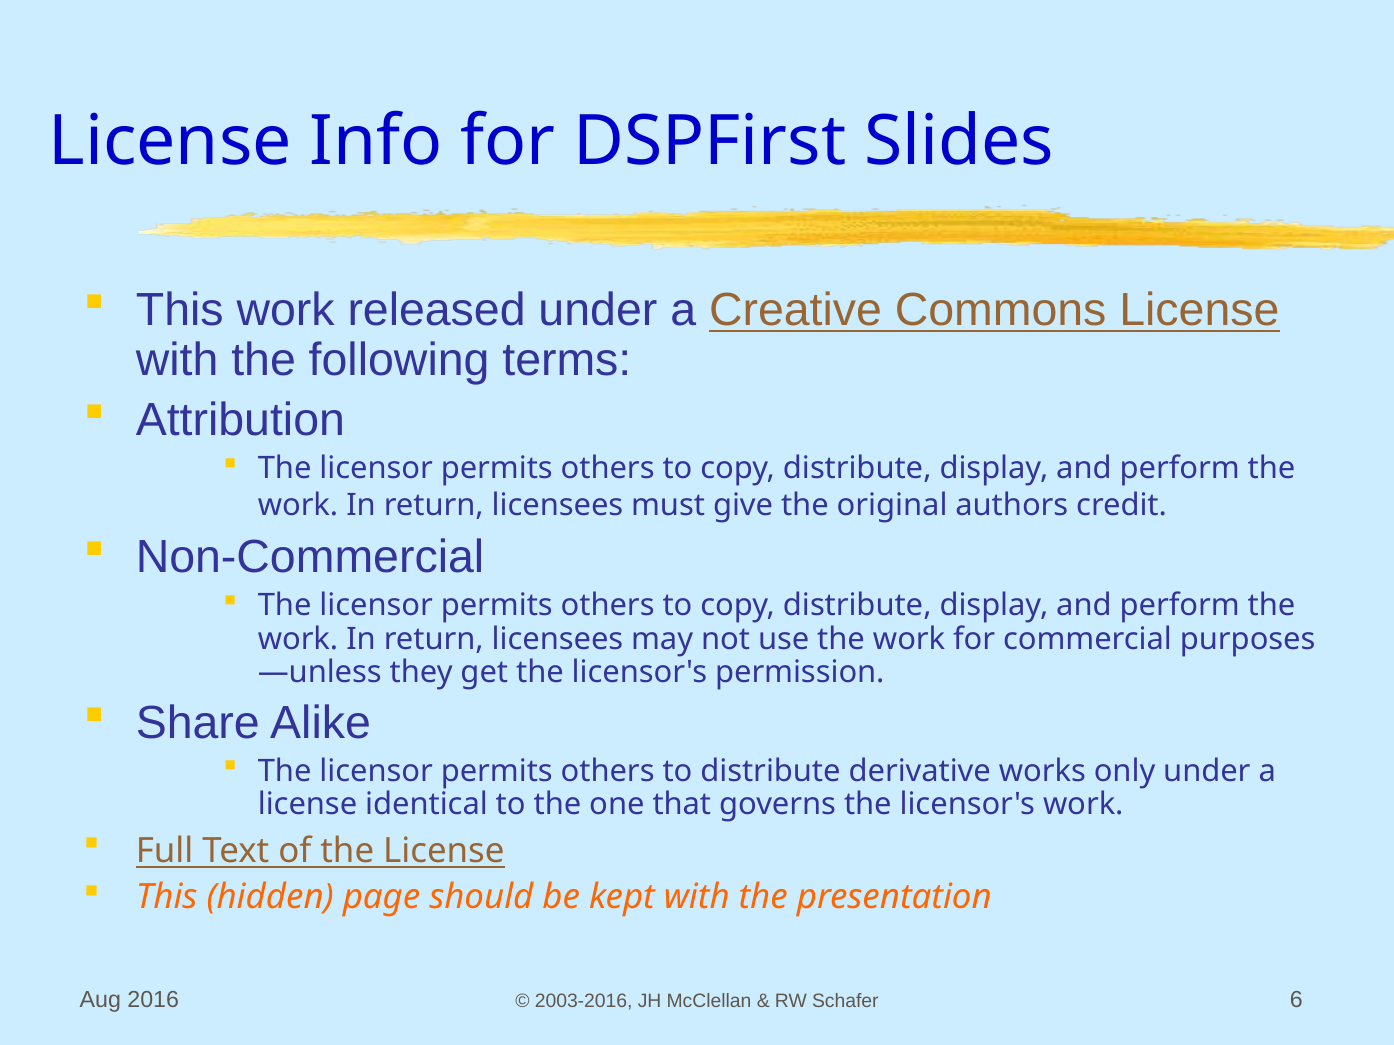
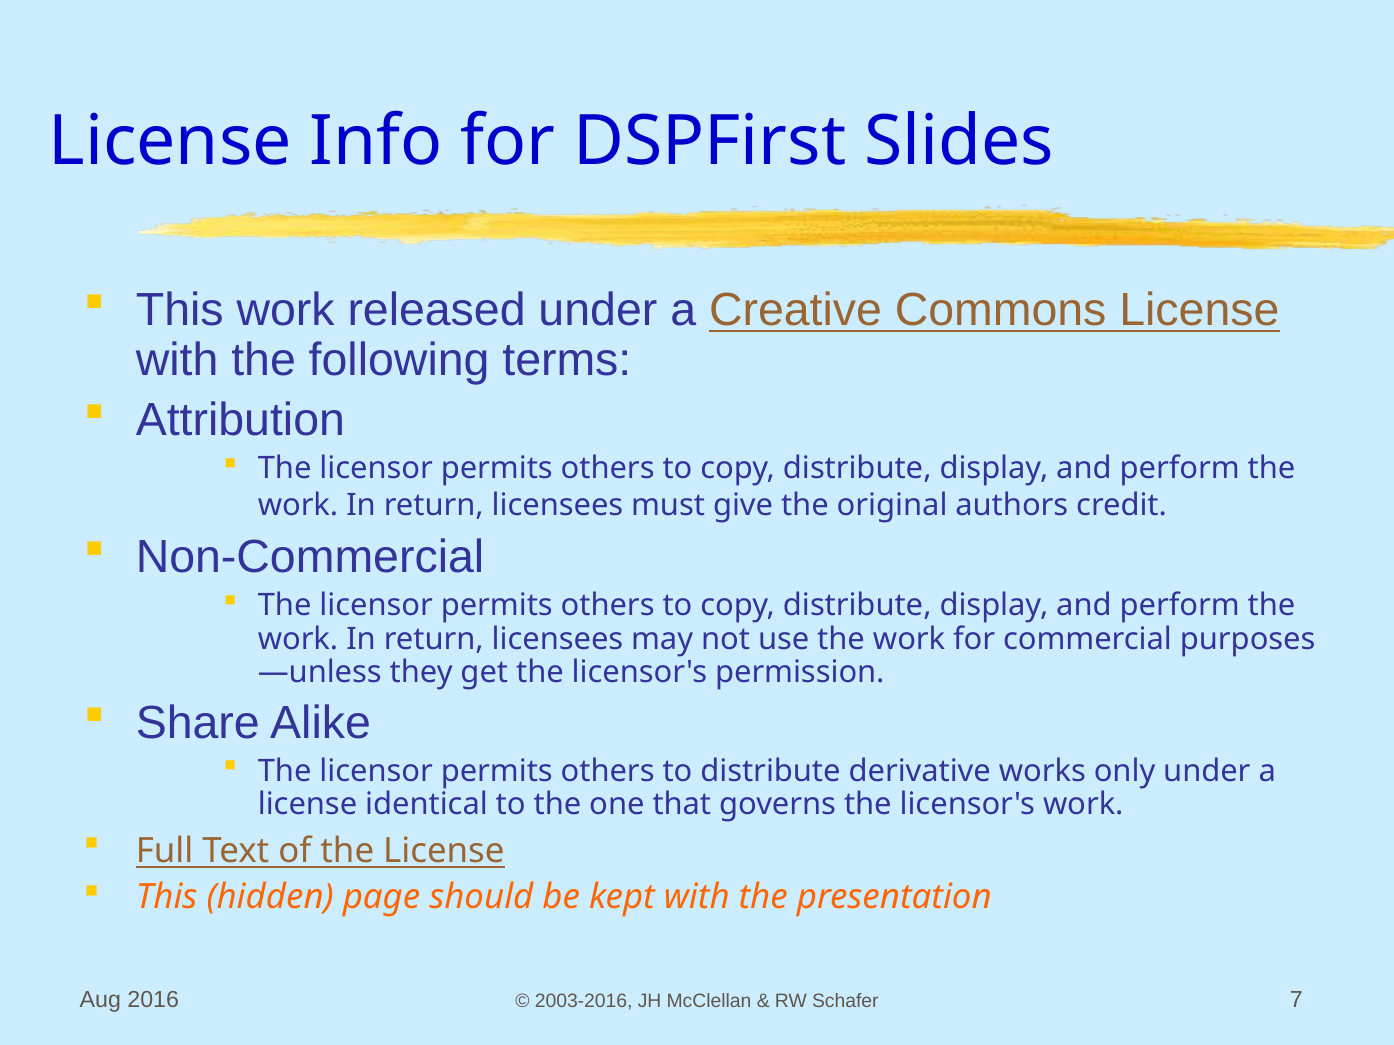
6: 6 -> 7 (1296, 1000)
